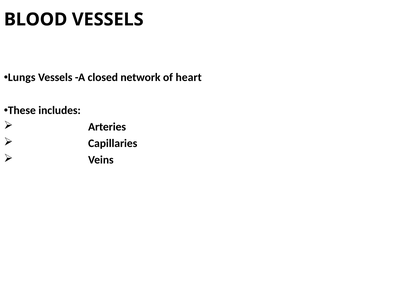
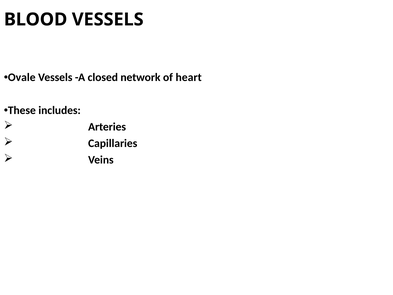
Lungs: Lungs -> Ovale (22, 77)
